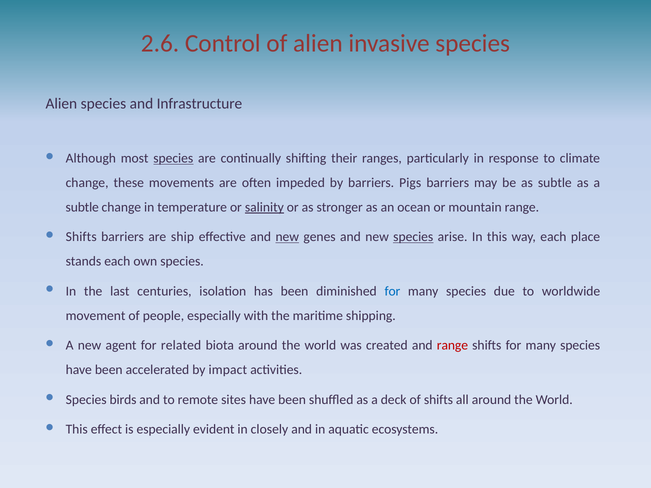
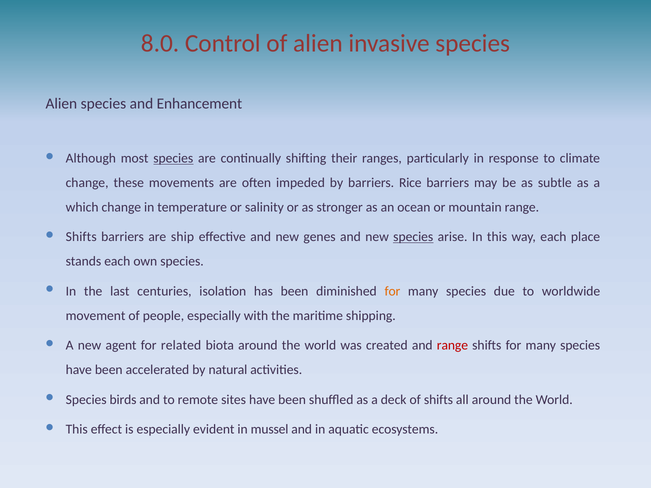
2.6: 2.6 -> 8.0 (160, 43)
Infrastructure: Infrastructure -> Enhancement (199, 104)
Pigs: Pigs -> Rice (410, 183)
subtle: subtle -> which (82, 207)
salinity underline: present -> none (264, 207)
new underline: present -> none (287, 237)
for colour: blue -> orange (392, 291)
impact: impact -> natural (228, 370)
closely: closely -> mussel (270, 430)
